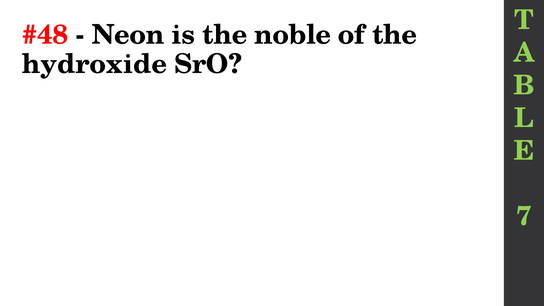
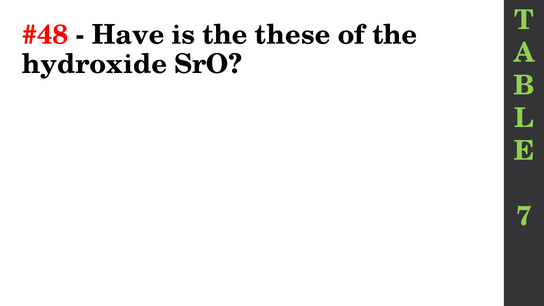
Neon: Neon -> Have (128, 35)
noble: noble -> these (293, 35)
